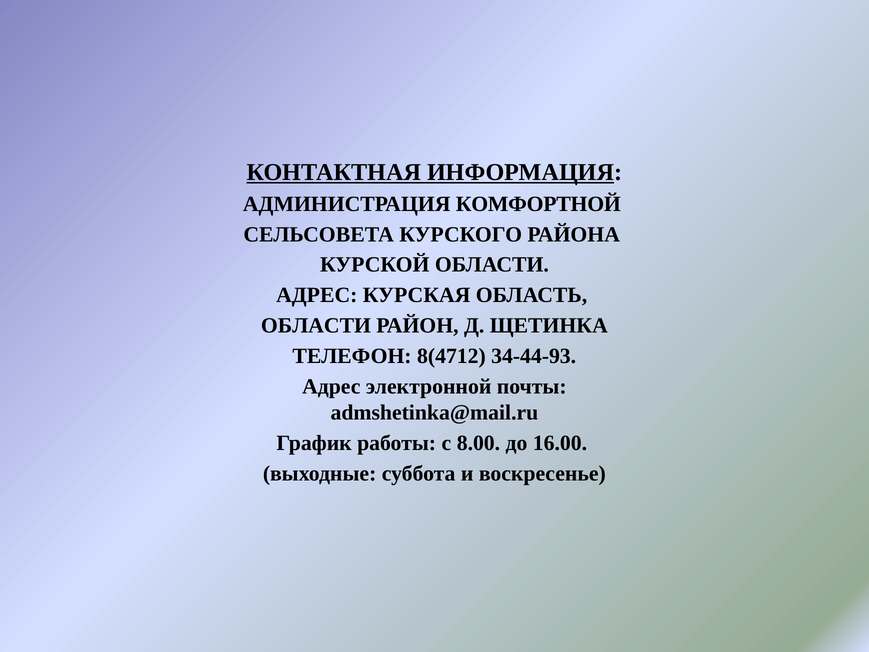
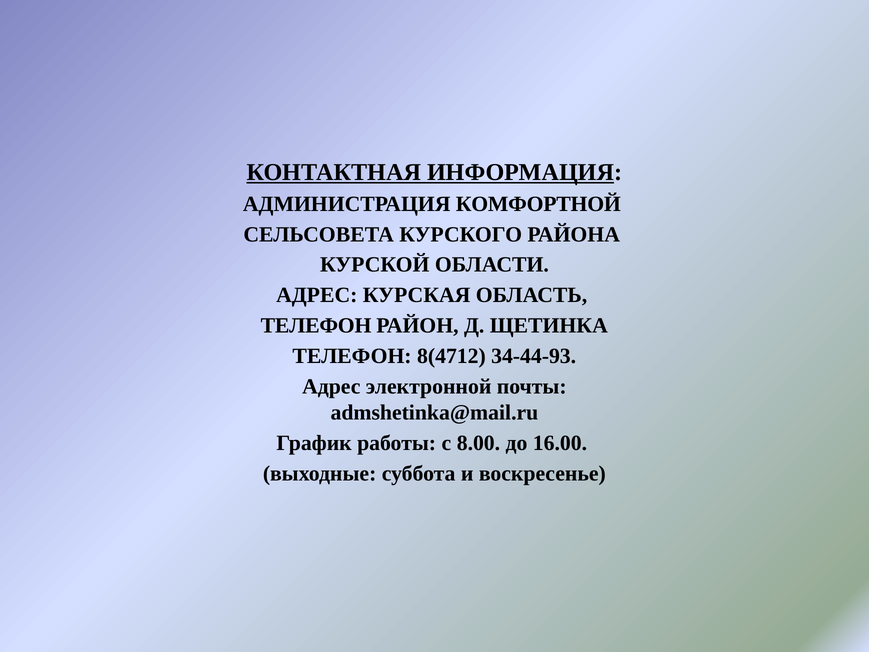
ОБЛАСТИ: ОБЛАСТИ -> ТЕЛЕФОН (316, 326)
